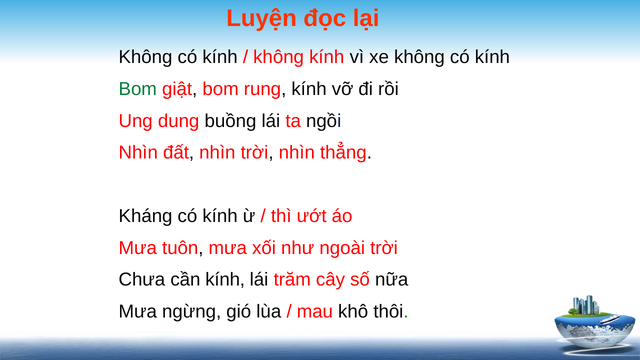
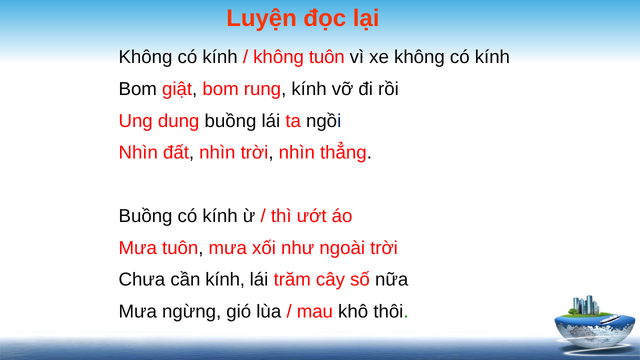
không kính: kính -> tuôn (327, 57)
Bom colour: green -> black (138, 89)
Kháng: Kháng -> Buồng (146, 216)
